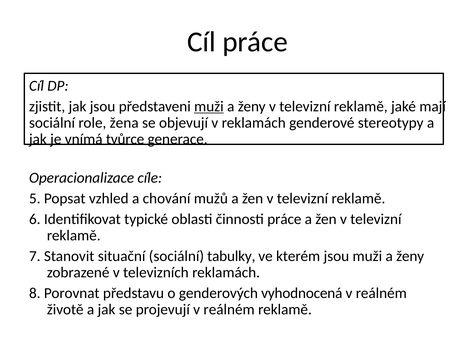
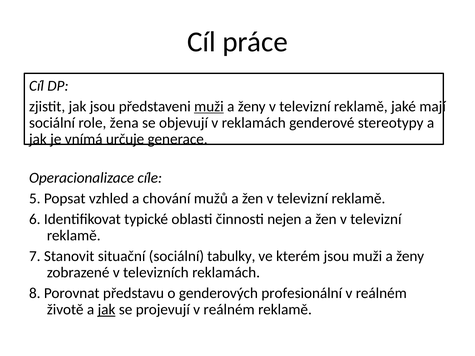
tvůrce: tvůrce -> určuje (125, 139)
činnosti práce: práce -> nejen (284, 219)
vyhodnocená: vyhodnocená -> profesionální (302, 293)
jak underline: none -> present (106, 310)
